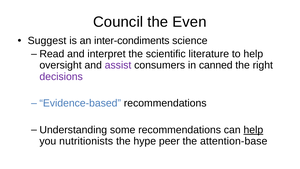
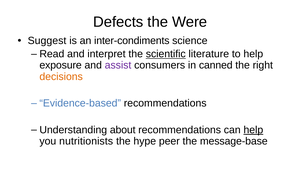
Council: Council -> Defects (118, 22)
Even: Even -> Were (190, 22)
scientific underline: none -> present (166, 54)
oversight: oversight -> exposure (61, 65)
decisions colour: purple -> orange (61, 76)
some: some -> about (123, 130)
attention-base: attention-base -> message-base (234, 141)
